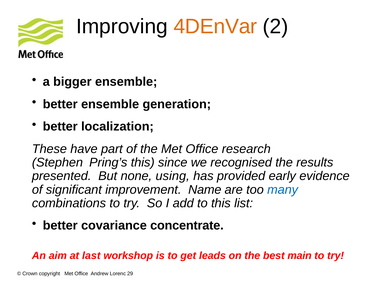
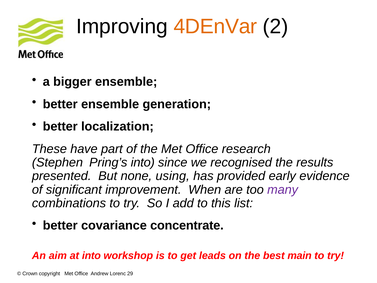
this: this -> into (143, 162)
Name: Name -> When (205, 189)
many colour: blue -> purple (283, 189)
at last: last -> into (91, 255)
